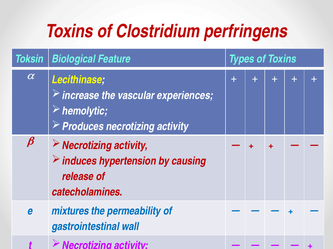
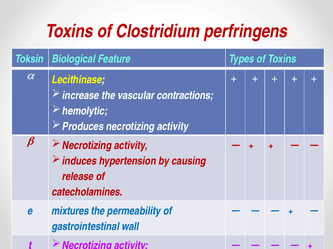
experiences: experiences -> contractions (185, 96)
